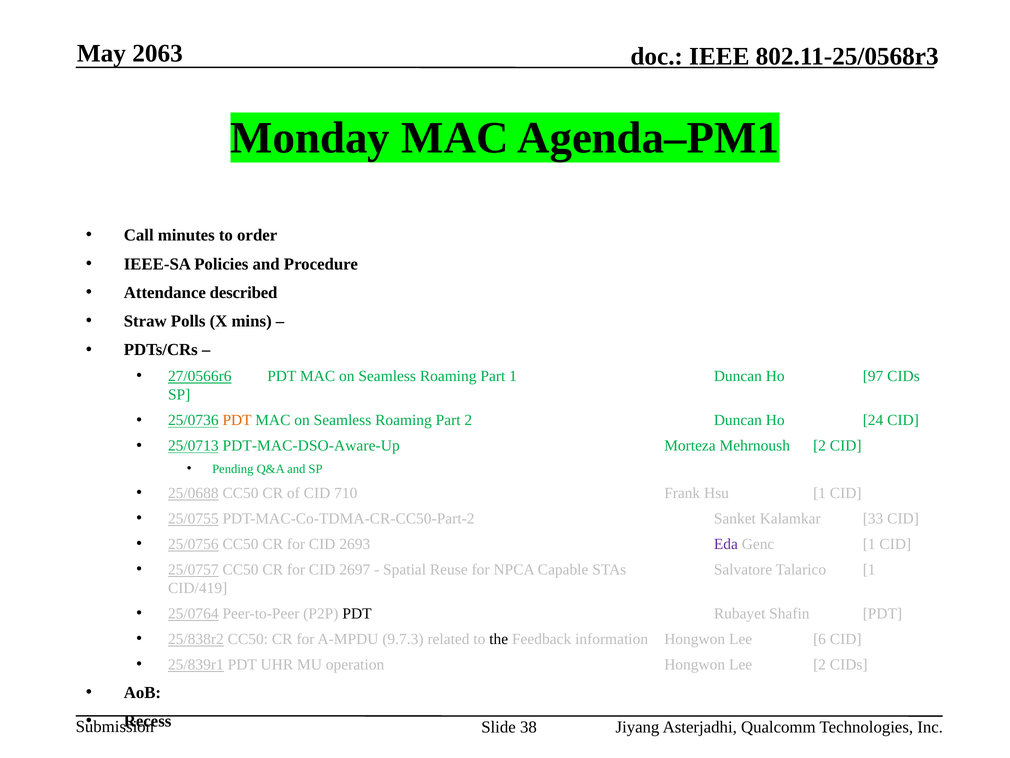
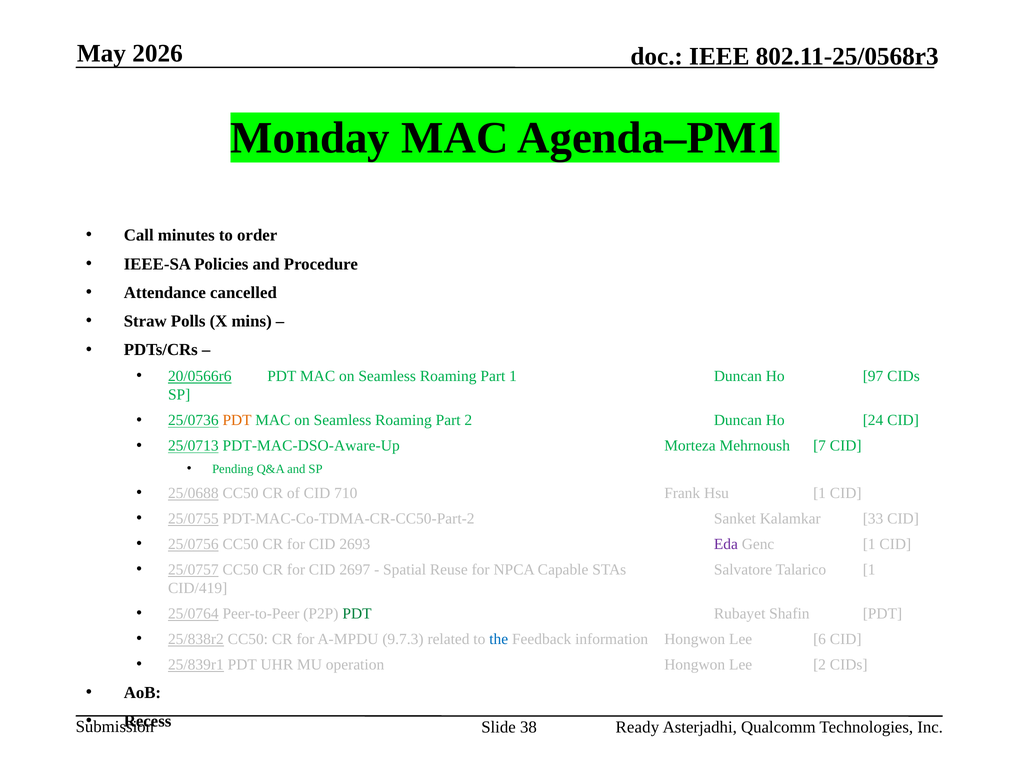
2063: 2063 -> 2026 (158, 54)
described: described -> cancelled (243, 292)
27/0566r6: 27/0566r6 -> 20/0566r6 (200, 376)
Mehrnoush 2: 2 -> 7 (820, 446)
PDT colour: black -> green (357, 613)
the colour: black -> blue (499, 639)
Jiyang: Jiyang -> Ready (637, 726)
